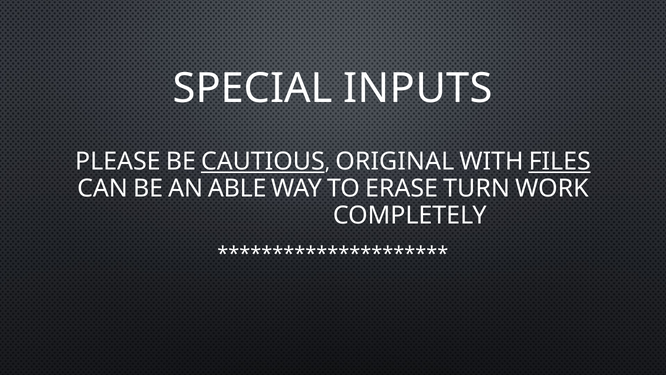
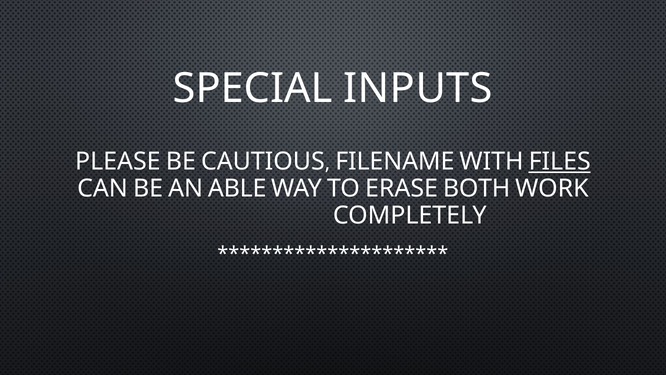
CAUTIOUS underline: present -> none (263, 162)
ORIGINAL: ORIGINAL -> FILENAME (395, 162)
TURN: TURN -> BOTH (477, 188)
